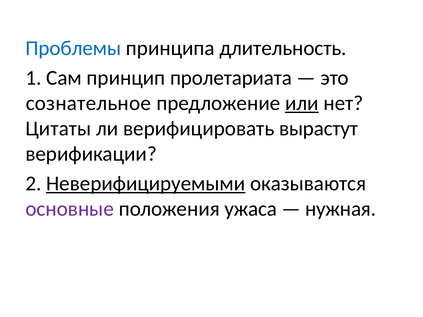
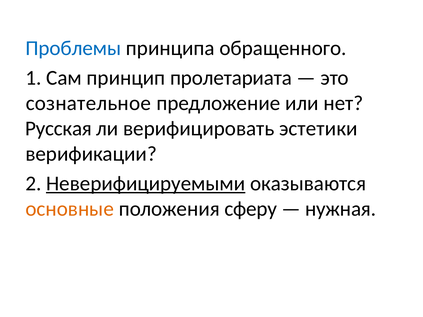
длительность: длительность -> обращенного (283, 48)
или underline: present -> none (302, 103)
Цитаты: Цитаты -> Русская (59, 129)
вырастут: вырастут -> эстетики (318, 129)
основные colour: purple -> orange (70, 209)
ужаса: ужаса -> сферу (251, 209)
